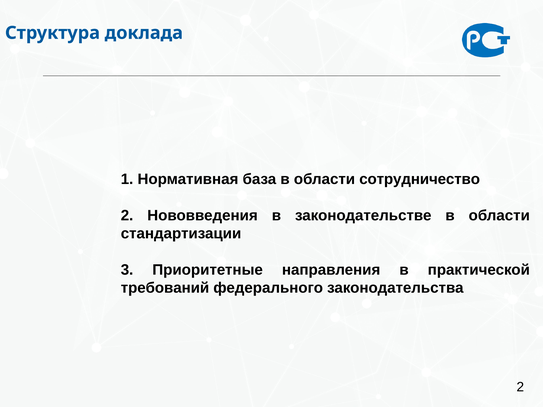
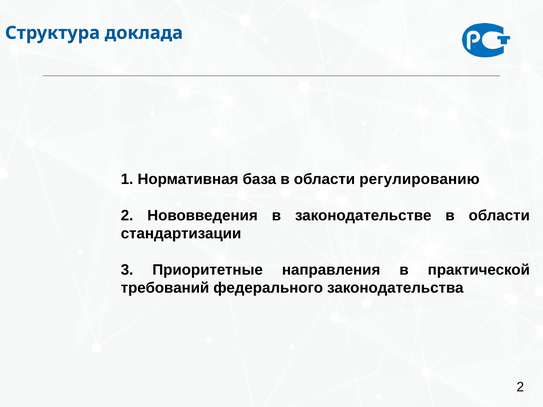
сотрудничество: сотрудничество -> регулированию (419, 179)
